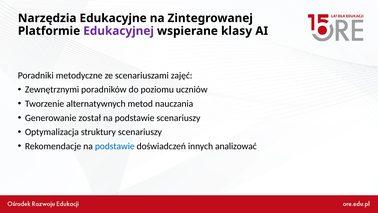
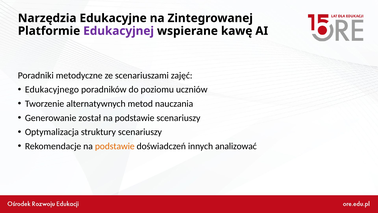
klasy: klasy -> kawę (237, 31)
Zewnętrznymi: Zewnętrznymi -> Edukacyjnego (52, 89)
podstawie colour: blue -> orange (115, 146)
